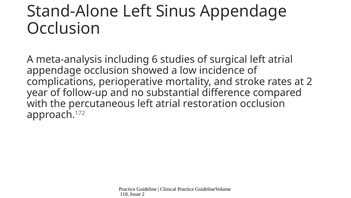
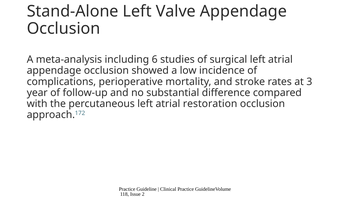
Sinus: Sinus -> Valve (176, 11)
at 2: 2 -> 3 (309, 81)
